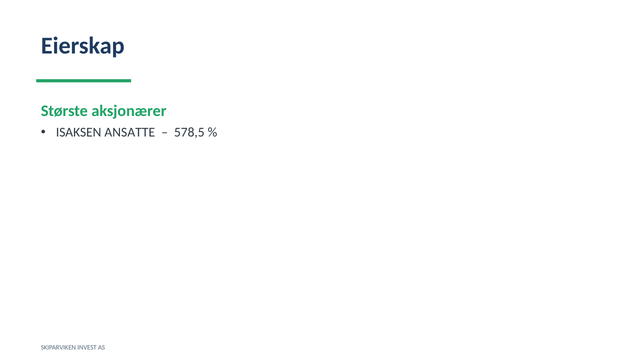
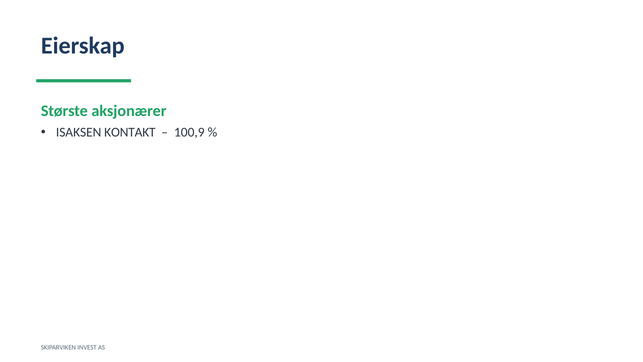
ANSATTE: ANSATTE -> KONTAKT (130, 132)
578,5: 578,5 -> 100,9 (189, 132)
